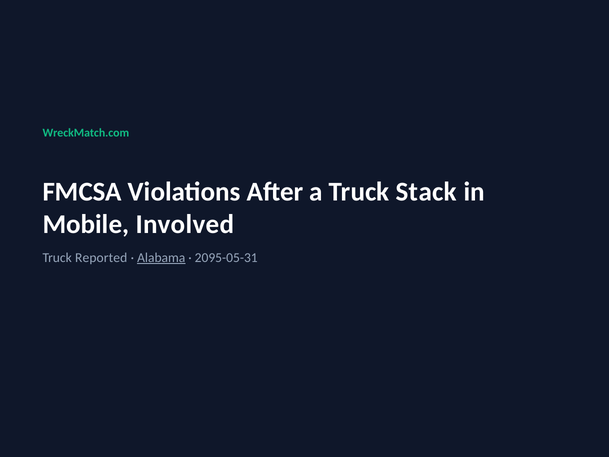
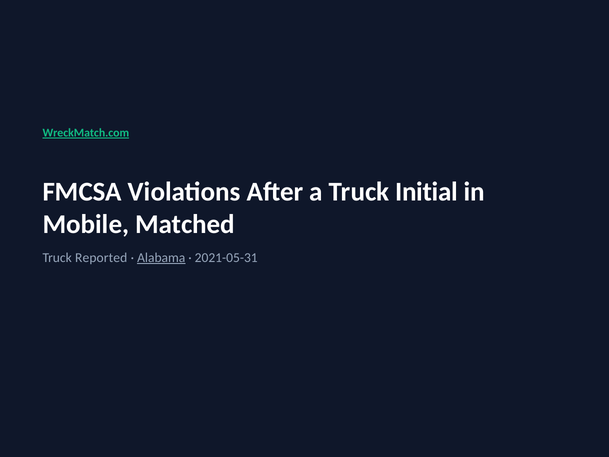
WreckMatch.com underline: none -> present (86, 133)
Stack: Stack -> Initial (427, 192)
Involved: Involved -> Matched (185, 224)
2095-05-31: 2095-05-31 -> 2021-05-31 (226, 258)
